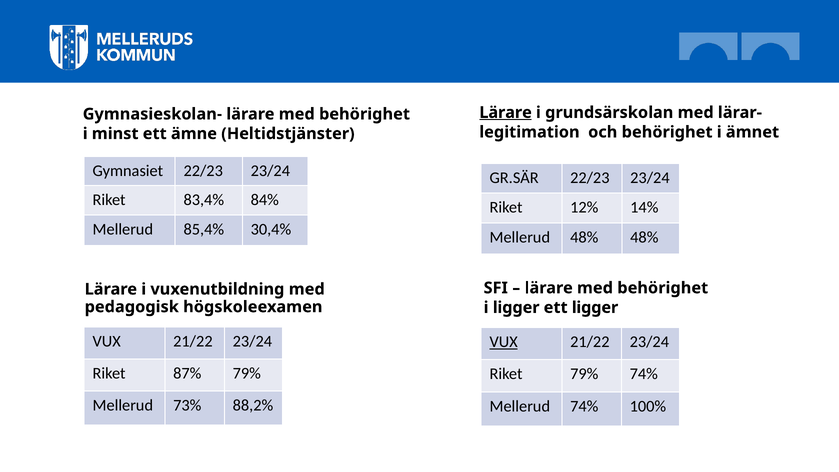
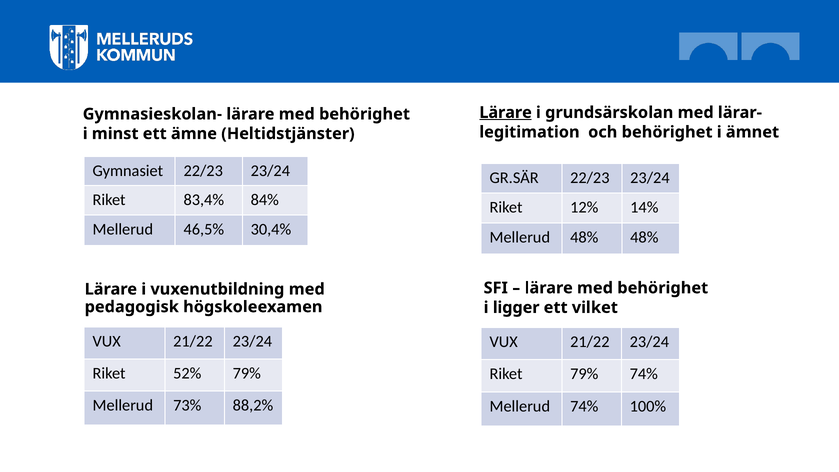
85,4%: 85,4% -> 46,5% (204, 229)
ett ligger: ligger -> vilket (595, 307)
VUX underline: present -> none (504, 342)
87%: 87% -> 52% (187, 373)
